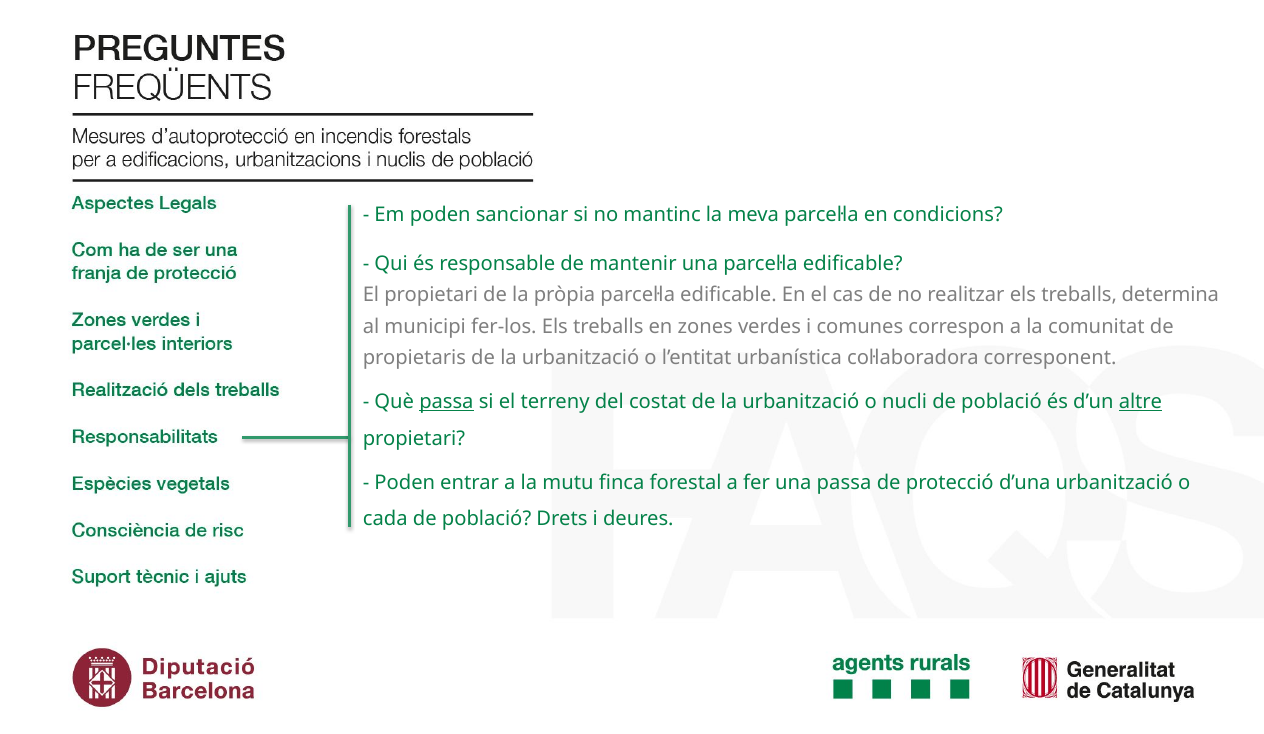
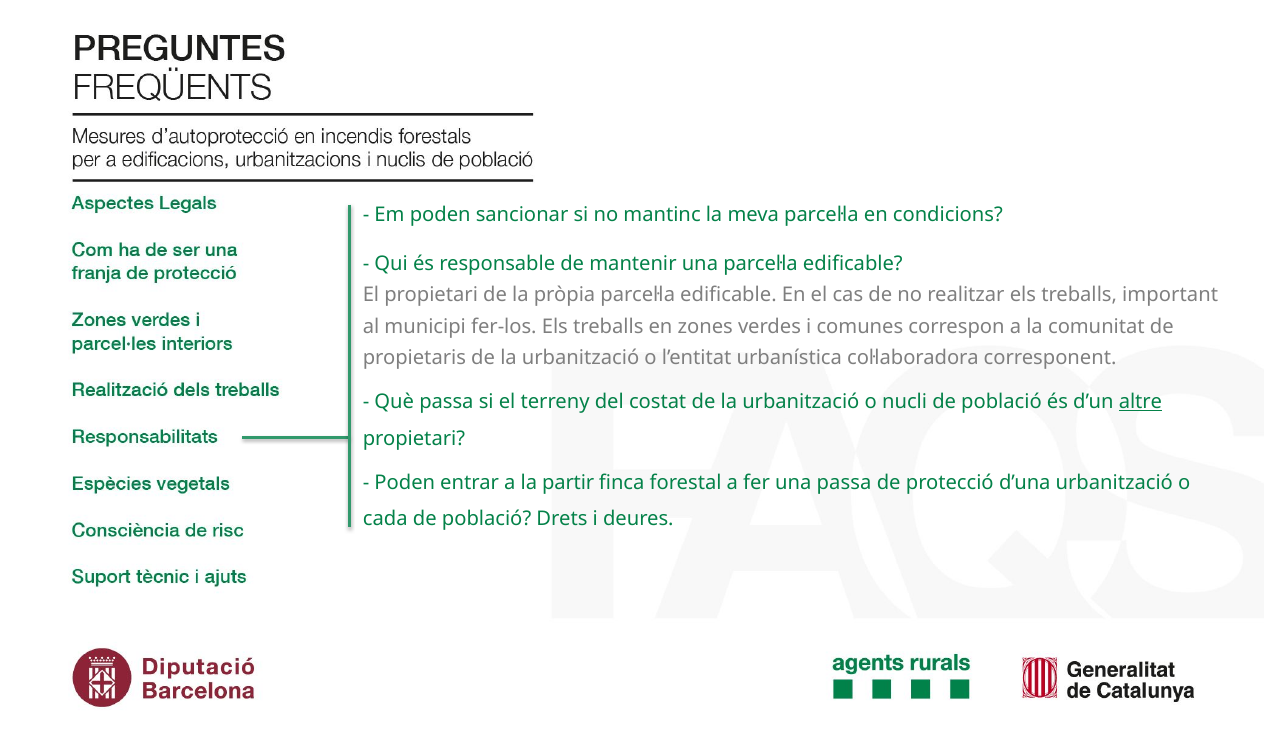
determina: determina -> important (1170, 295)
passa underline: present -> none (446, 402)
mutu: mutu -> partir (568, 482)
